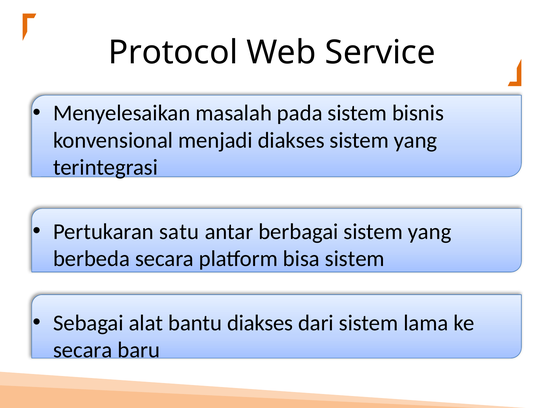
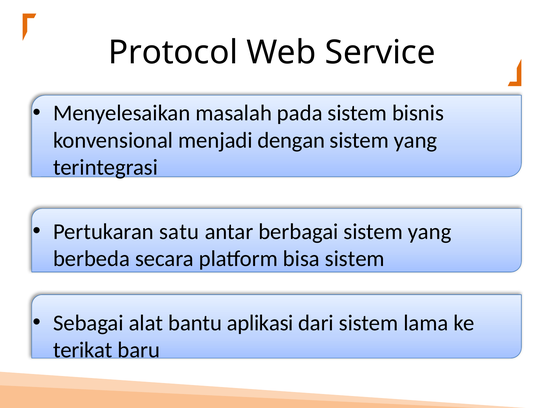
menjadi diakses: diakses -> dengan (291, 140)
bantu diakses: diakses -> aplikasi (260, 323)
secara: secara -> terikat (83, 350)
